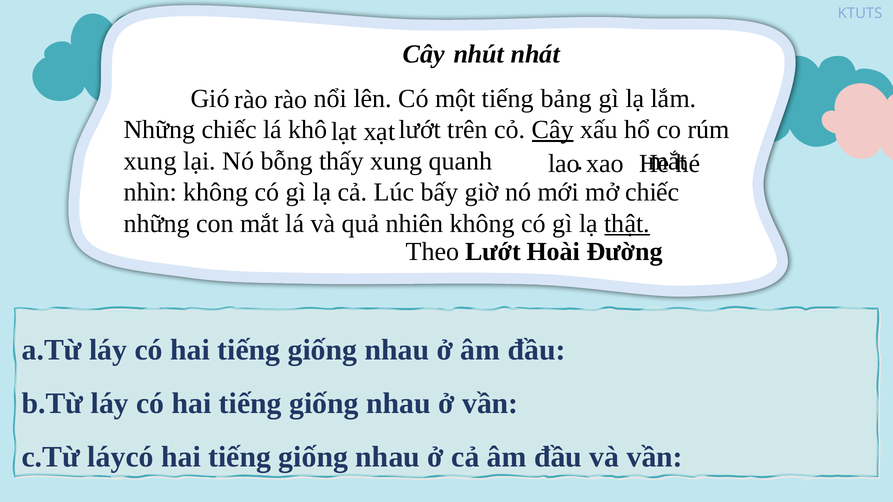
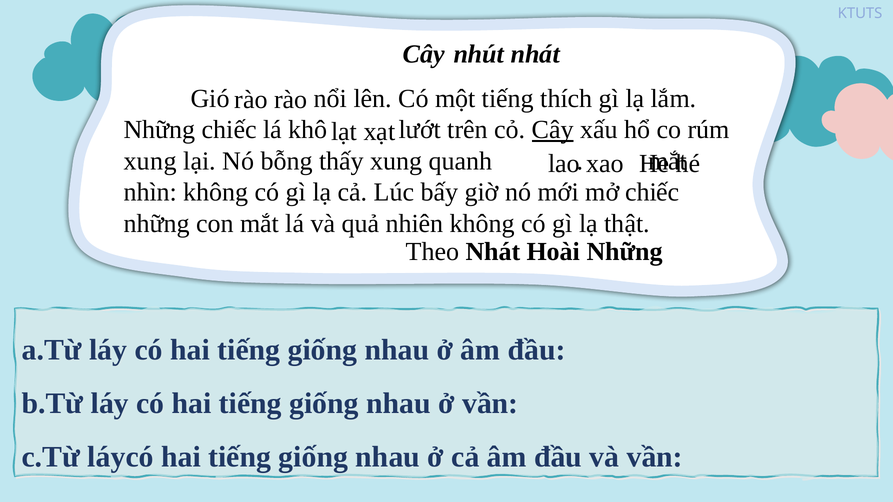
bảng: bảng -> thích (566, 99)
thật underline: present -> none (627, 224)
Theo Lướt: Lướt -> Nhát (493, 252)
Hoài Đường: Đường -> Những (625, 252)
